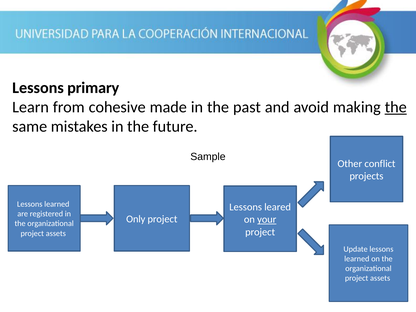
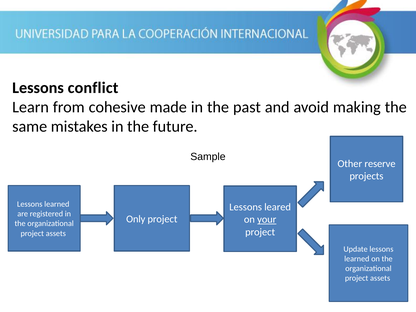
primary: primary -> conflict (93, 88)
the underline: present -> none (396, 107)
conflict: conflict -> reserve (380, 164)
